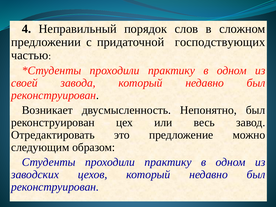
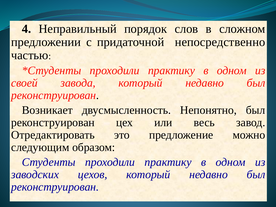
господствующих: господствующих -> непосредственно (220, 42)
